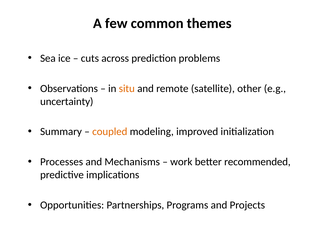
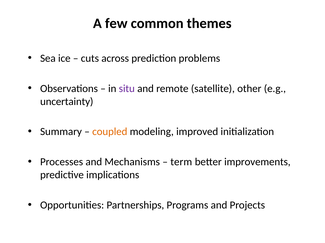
situ colour: orange -> purple (127, 89)
work: work -> term (181, 162)
recommended: recommended -> improvements (257, 162)
